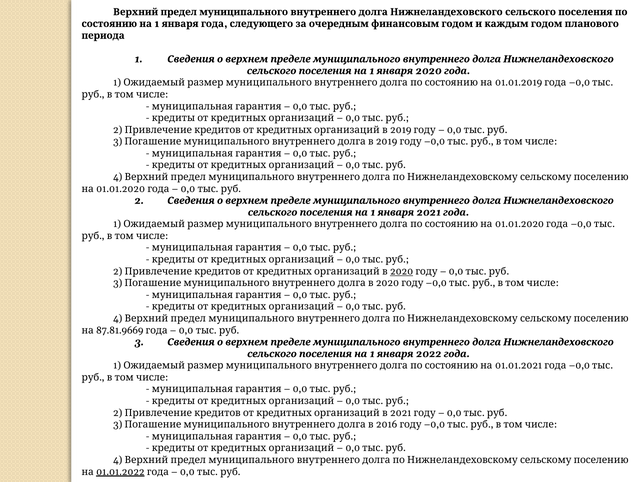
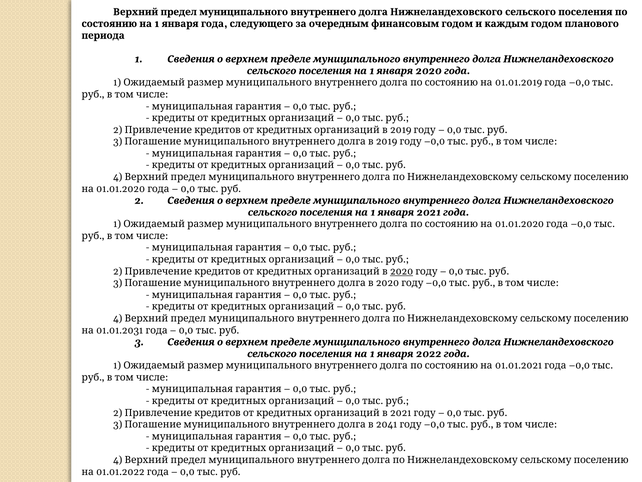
87.81.9669: 87.81.9669 -> 01.01.2031 (120, 330)
2016: 2016 -> 2041 (387, 424)
01.01.2022 underline: present -> none (120, 471)
